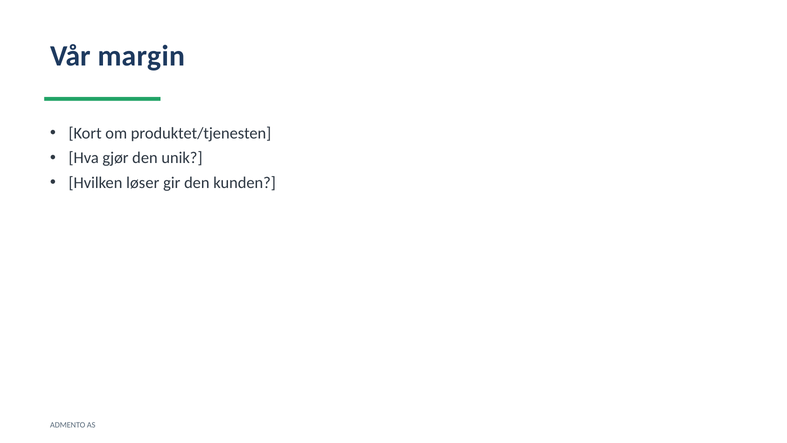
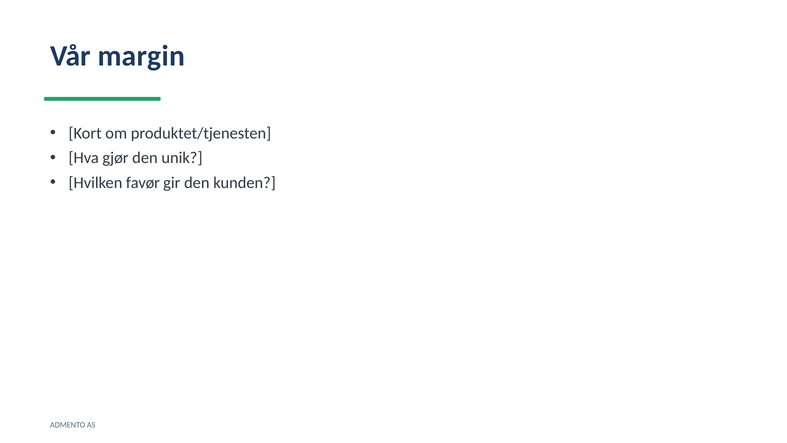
løser: løser -> favør (143, 183)
